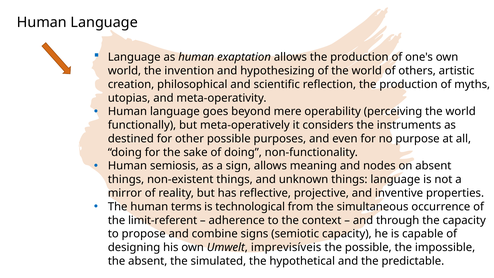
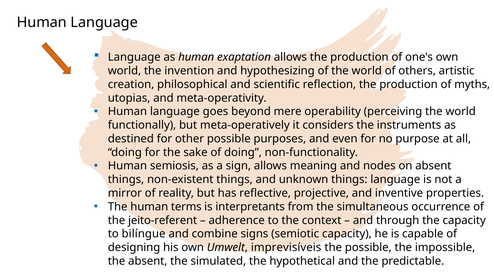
technological: technological -> interpretants (250, 207)
limit-referent: limit-referent -> jeito-referent (163, 220)
propose: propose -> bilíngue (144, 234)
